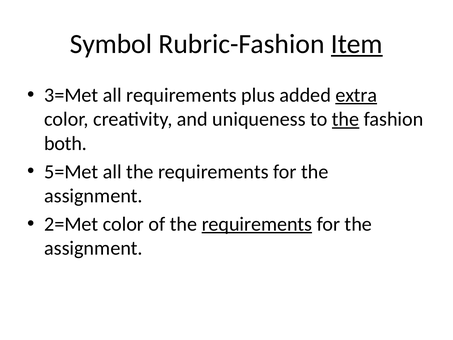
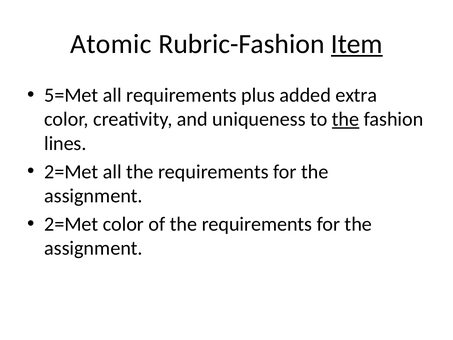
Symbol: Symbol -> Atomic (111, 44)
3=Met: 3=Met -> 5=Met (71, 95)
extra underline: present -> none (356, 95)
both: both -> lines (65, 143)
5=Met: 5=Met -> 2=Met (71, 172)
requirements underline: present -> none (257, 224)
